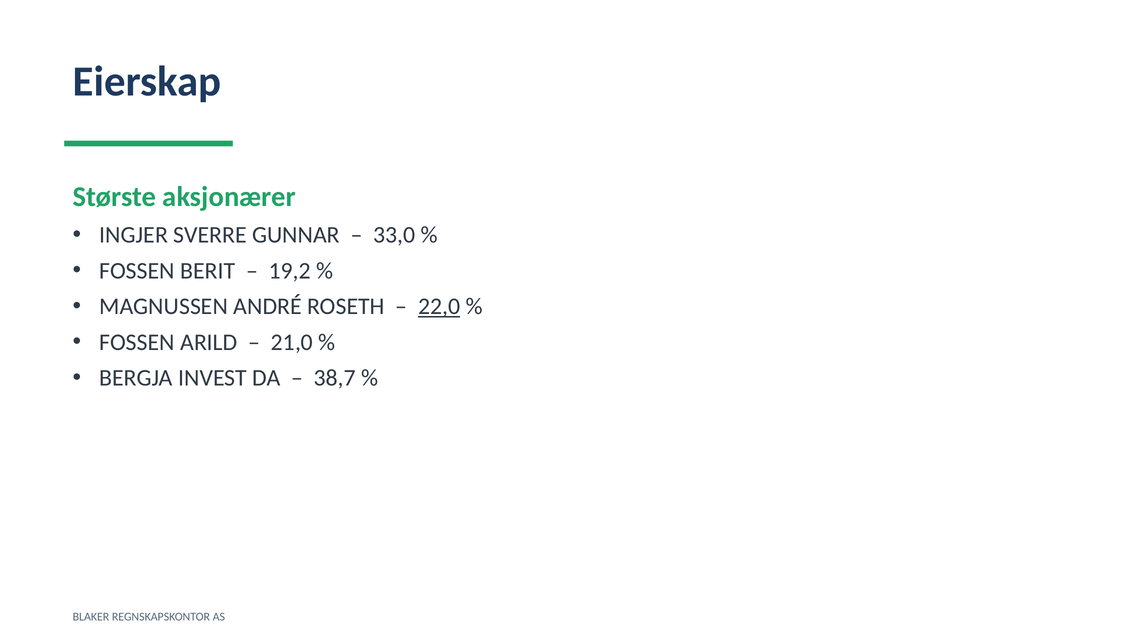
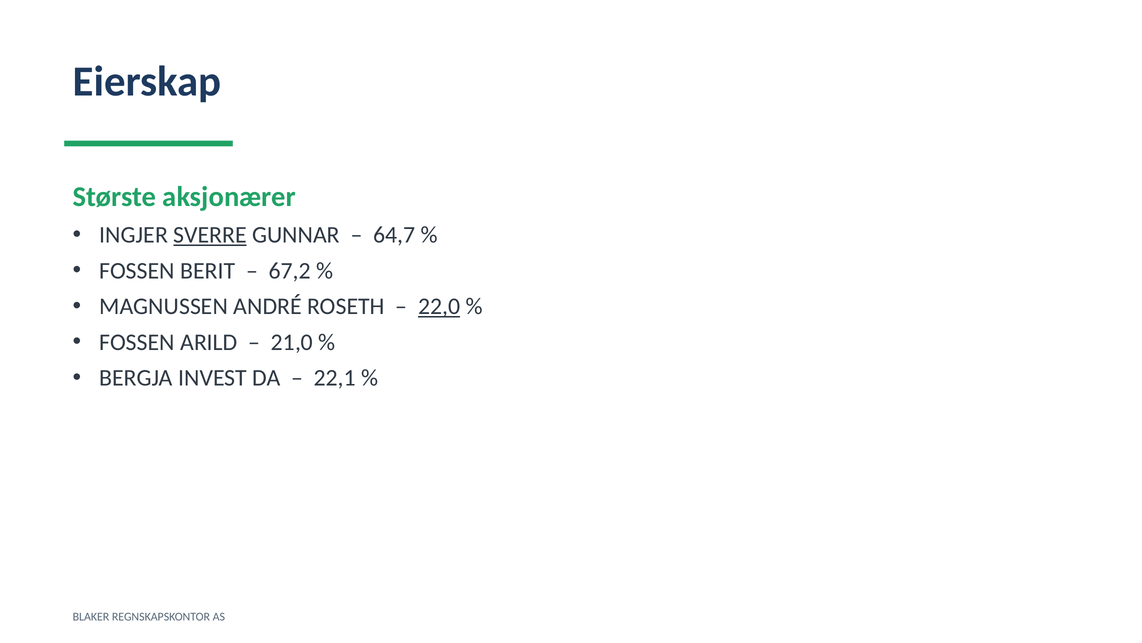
SVERRE underline: none -> present (210, 235)
33,0: 33,0 -> 64,7 (394, 235)
19,2: 19,2 -> 67,2 (290, 271)
38,7: 38,7 -> 22,1 (335, 378)
